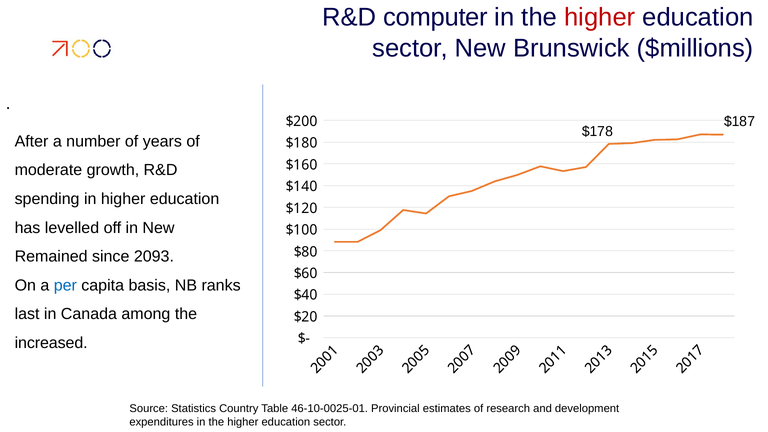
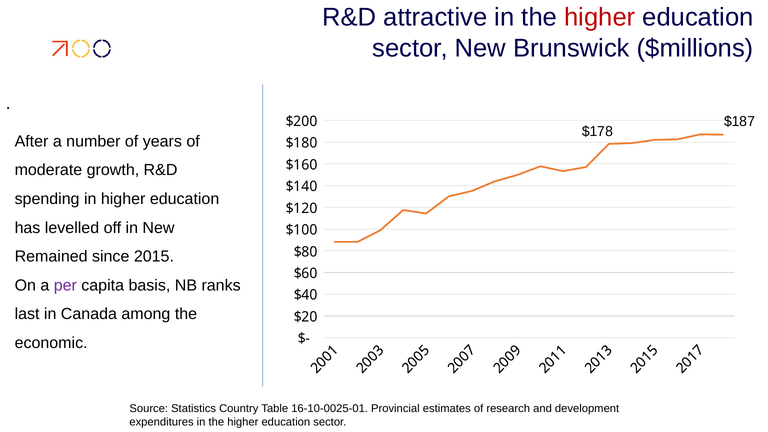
computer: computer -> attractive (435, 17)
2093: 2093 -> 2015 (154, 257)
per colour: blue -> purple (65, 285)
increased: increased -> economic (51, 343)
46-10-0025-01: 46-10-0025-01 -> 16-10-0025-01 (330, 409)
